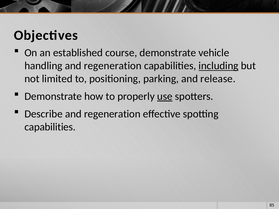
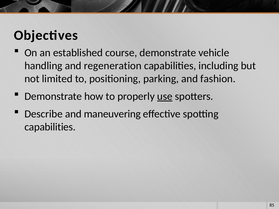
including underline: present -> none (219, 66)
release: release -> fashion (218, 79)
Describe and regeneration: regeneration -> maneuvering (112, 114)
